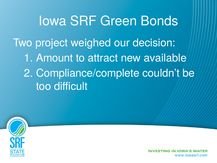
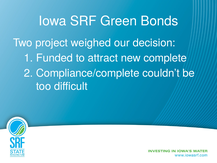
Amount: Amount -> Funded (54, 58)
available: available -> complete (165, 58)
